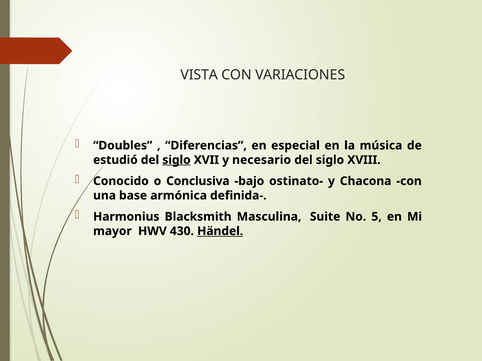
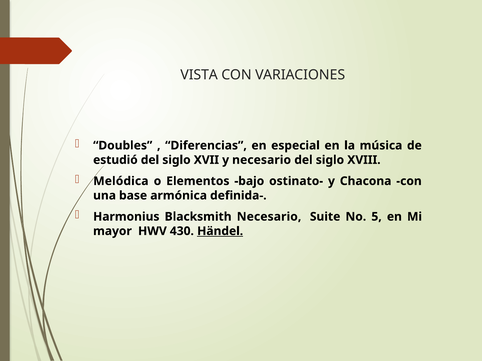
siglo underline: present -> none (176, 160)
Conocido: Conocido -> Melódica (121, 181)
Conclusiva: Conclusiva -> Elementos (198, 181)
Blacksmith Masculina: Masculina -> Necesario (269, 217)
